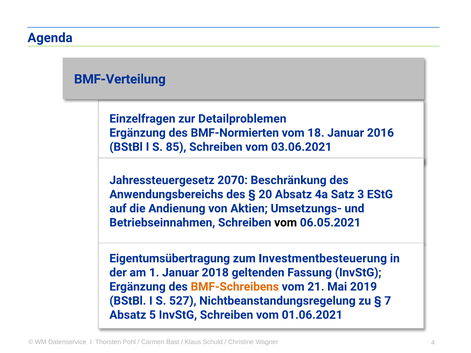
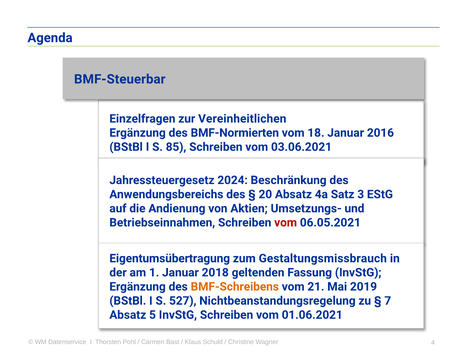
BMF-Verteilung: BMF-Verteilung -> BMF-Steuerbar (120, 79)
Detailproblemen: Detailproblemen -> Vereinheitlichen (242, 119)
2070: 2070 -> 2024 (233, 180)
vom colour: black -> red (286, 223)
Investmentbesteuerung: Investmentbesteuerung -> Gestaltungsmissbrauch (323, 259)
